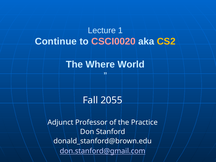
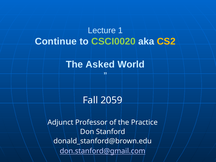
CSCI0020 colour: pink -> light green (113, 41)
Where: Where -> Asked (100, 64)
2055: 2055 -> 2059 (111, 100)
